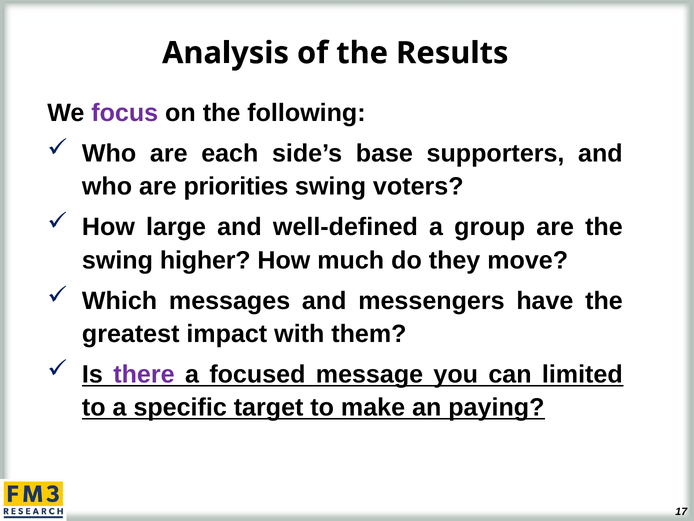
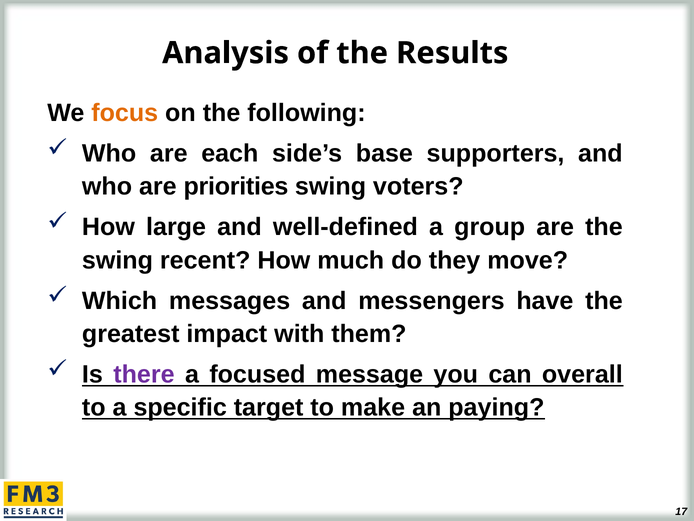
focus colour: purple -> orange (125, 113)
higher: higher -> recent (205, 260)
limited: limited -> overall (582, 374)
